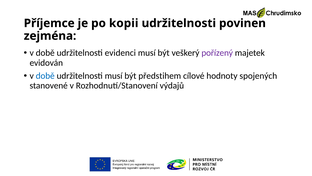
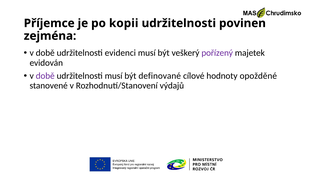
době colour: blue -> purple (45, 76)
předstihem: předstihem -> definované (160, 76)
spojených: spojených -> opožděné (258, 76)
